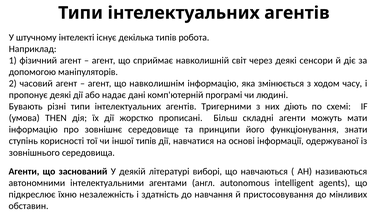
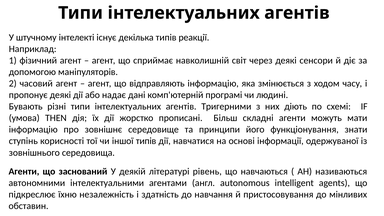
робота: робота -> реакції (194, 37)
навколишнім: навколишнім -> відправляють (157, 83)
виборі: виборі -> рівень (207, 171)
